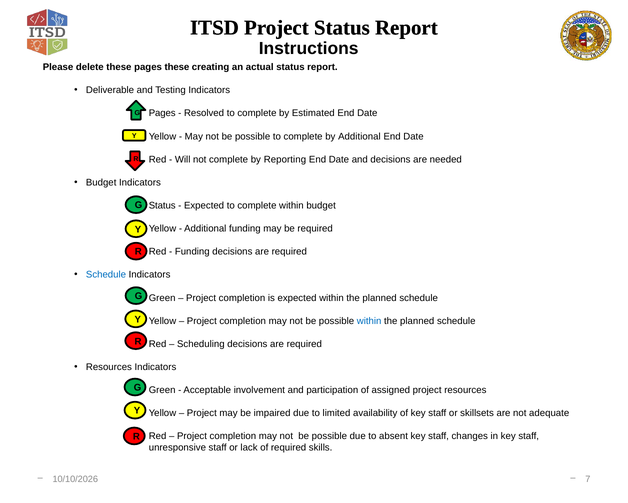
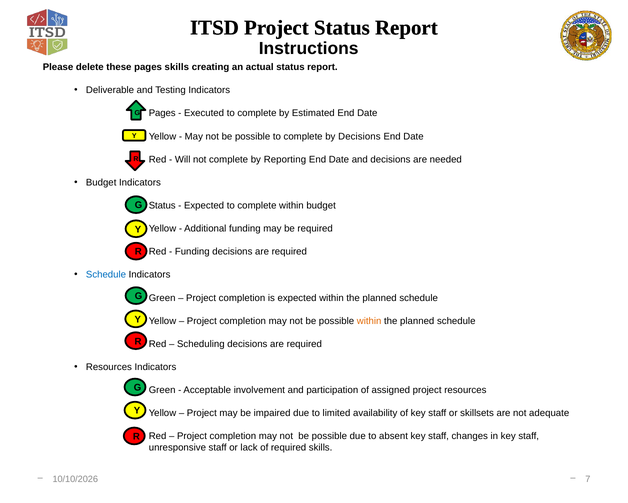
pages these: these -> skills (177, 67)
Resolved: Resolved -> Executed (204, 113)
by Additional: Additional -> Decisions (359, 136)
within colour: blue -> orange (369, 321)
